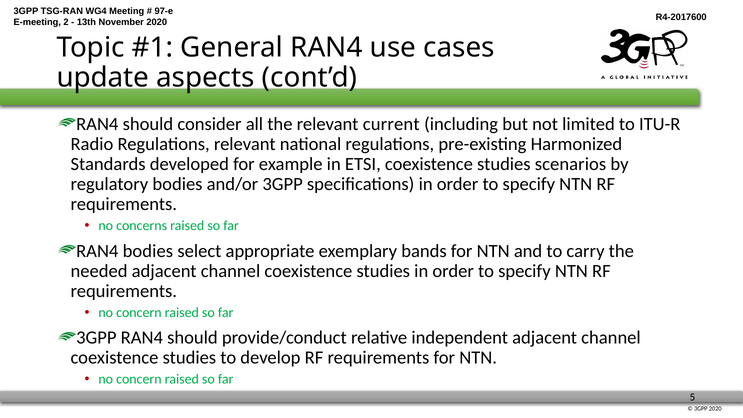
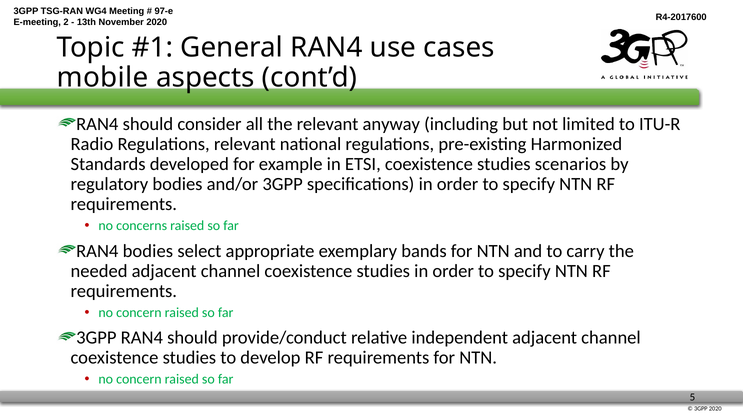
update: update -> mobile (103, 77)
current: current -> anyway (391, 124)
